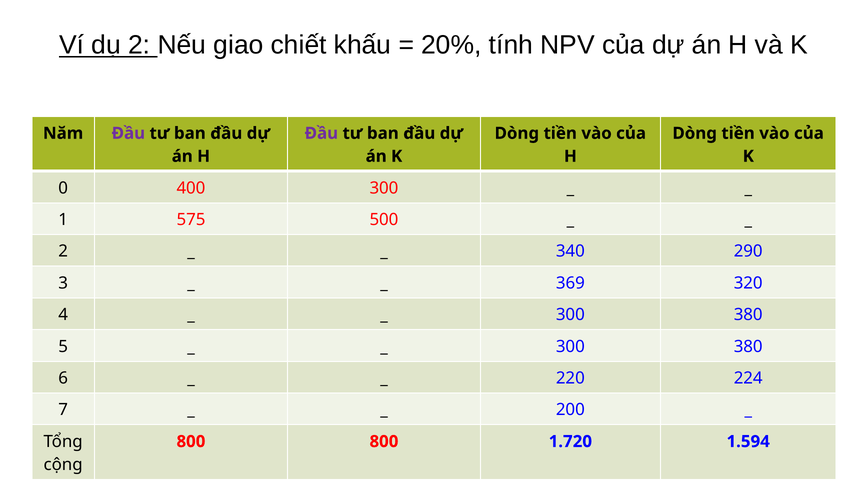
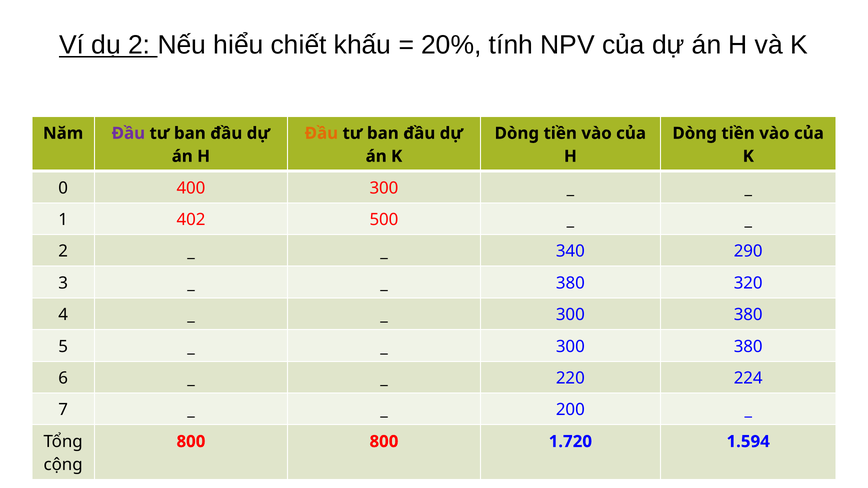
giao: giao -> hiểu (238, 45)
Đầu colour: purple -> orange (321, 133)
575: 575 -> 402 (191, 220)
369: 369 -> 380 (570, 283)
